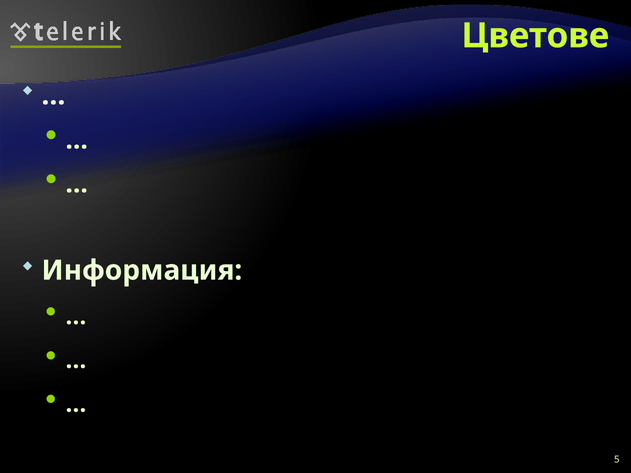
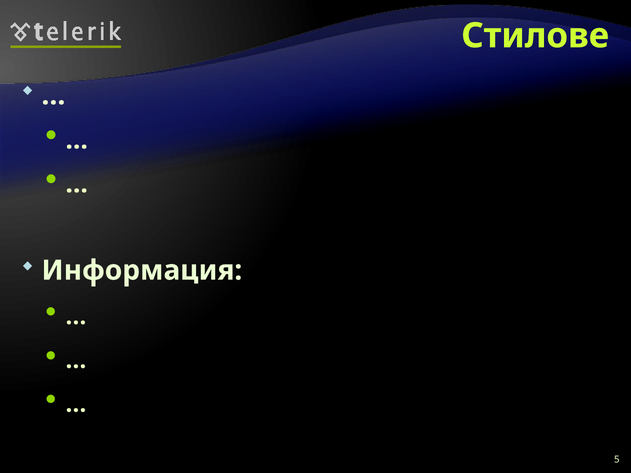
Цветове: Цветове -> Стилове (535, 36)
